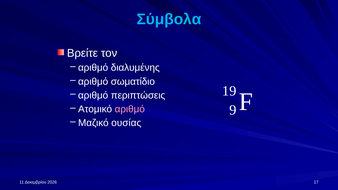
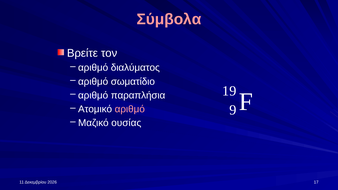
Σύμβολα colour: light blue -> pink (169, 19)
διαλυμένης: διαλυμένης -> διαλύματος (135, 68)
περιπτώσεις: περιπτώσεις -> παραπλήσια (138, 95)
